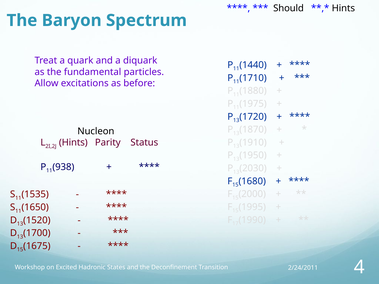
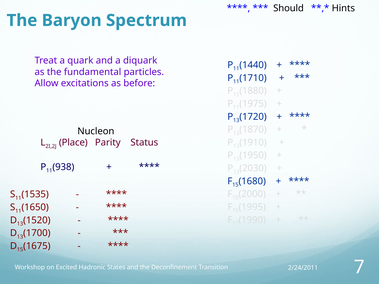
Hints: Hints -> Place (73, 143)
4: 4 -> 7 (359, 267)
